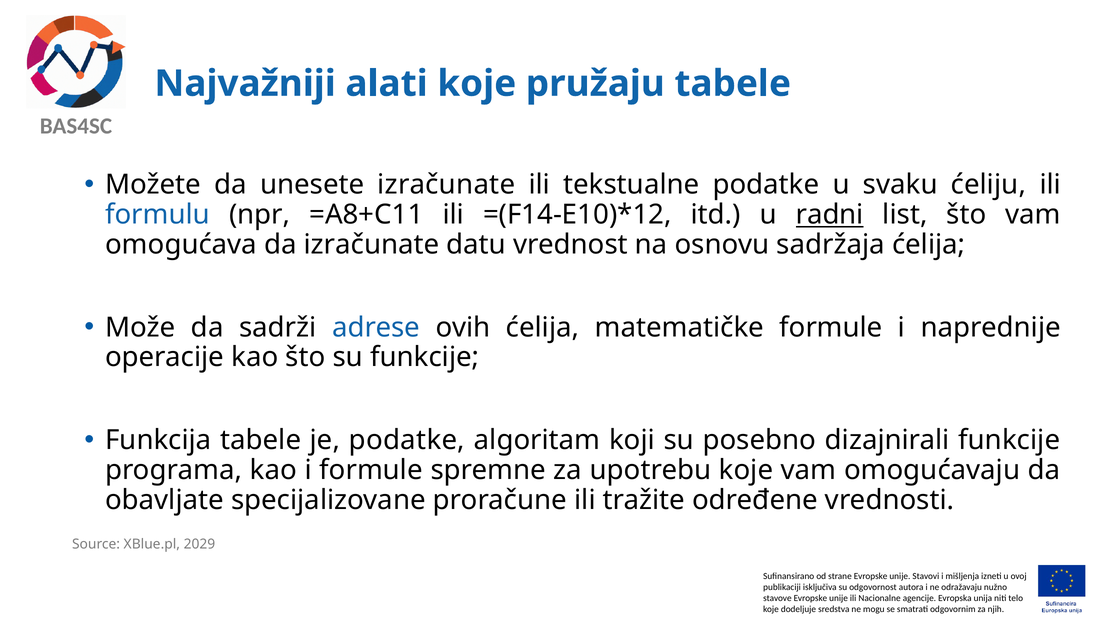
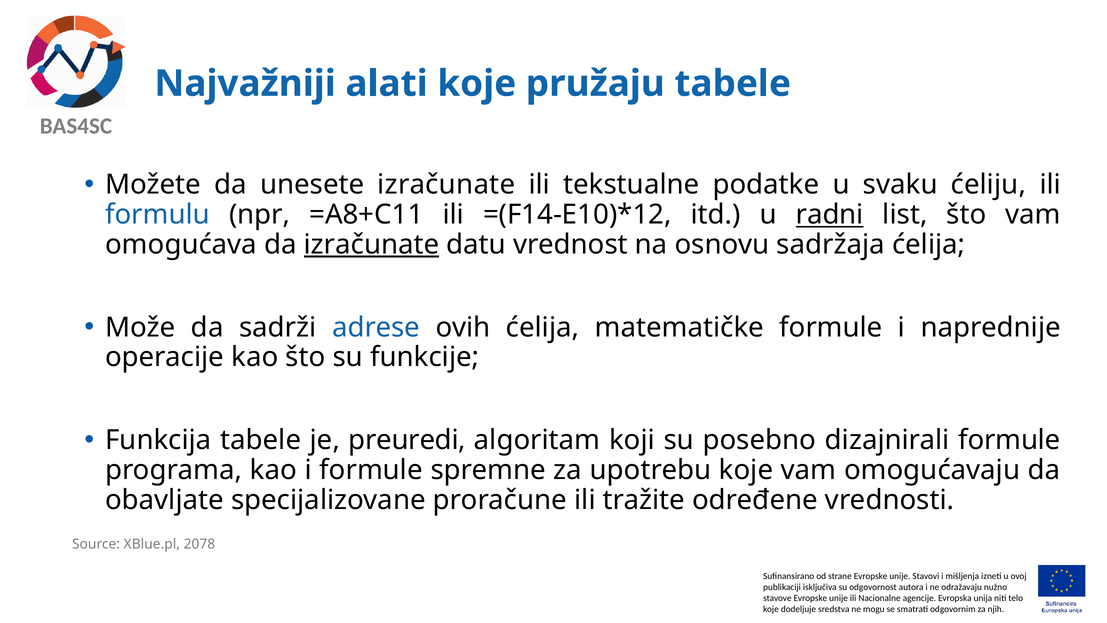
izračunate underline: none -> present (372, 244)
je podatke: podatke -> preuredi (407, 440)
dizajnirali funkcije: funkcije -> formule (1009, 440)
2029: 2029 -> 2078 (199, 544)
